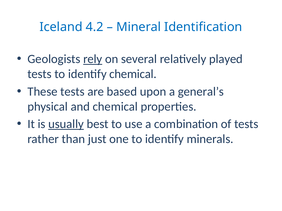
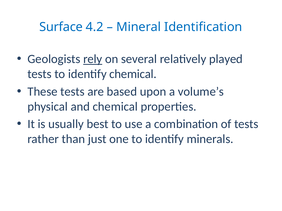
Iceland: Iceland -> Surface (61, 27)
general’s: general’s -> volume’s (201, 92)
usually underline: present -> none (66, 124)
